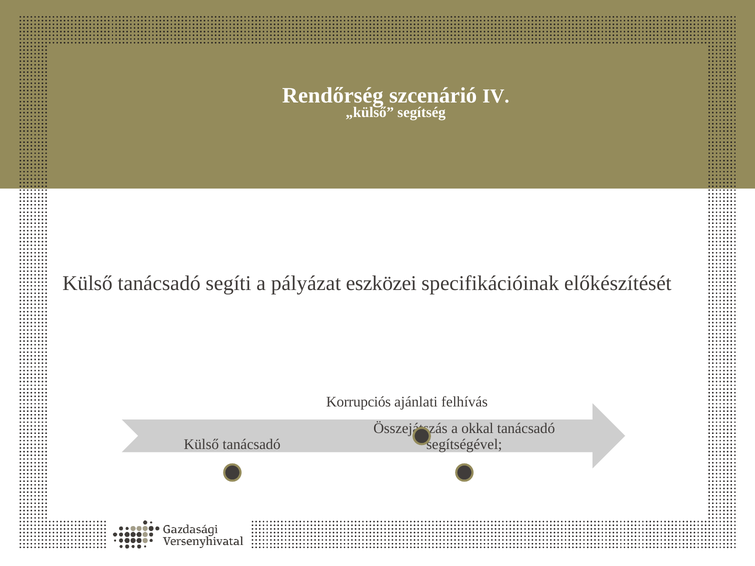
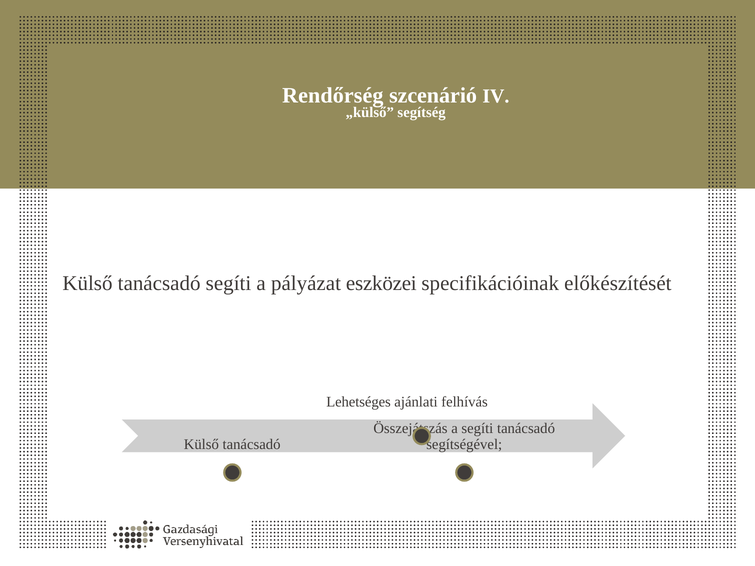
Korrupciós: Korrupciós -> Lehetséges (359, 402)
a okkal: okkal -> segíti (477, 428)
